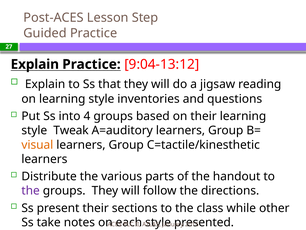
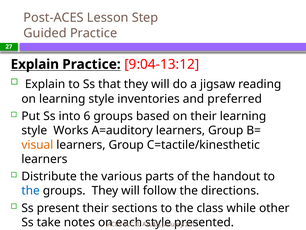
questions: questions -> preferred (235, 99)
4: 4 -> 6 (87, 116)
Tweak: Tweak -> Works (71, 130)
the colour: purple -> blue (31, 190)
